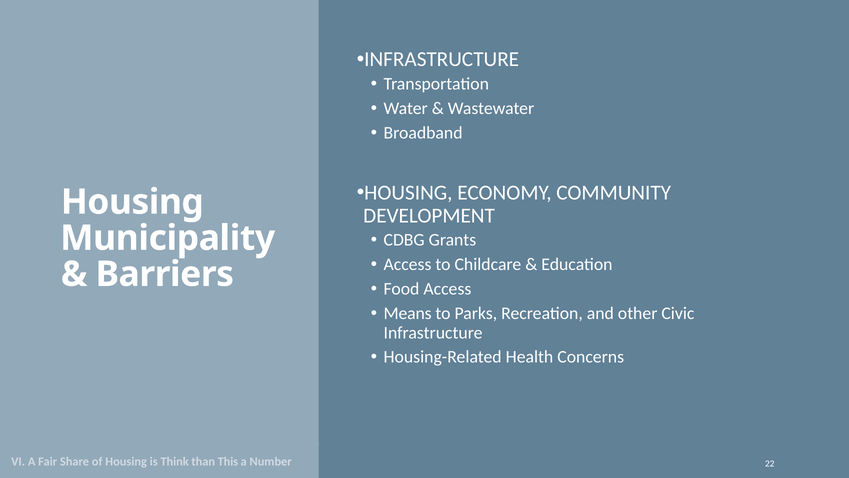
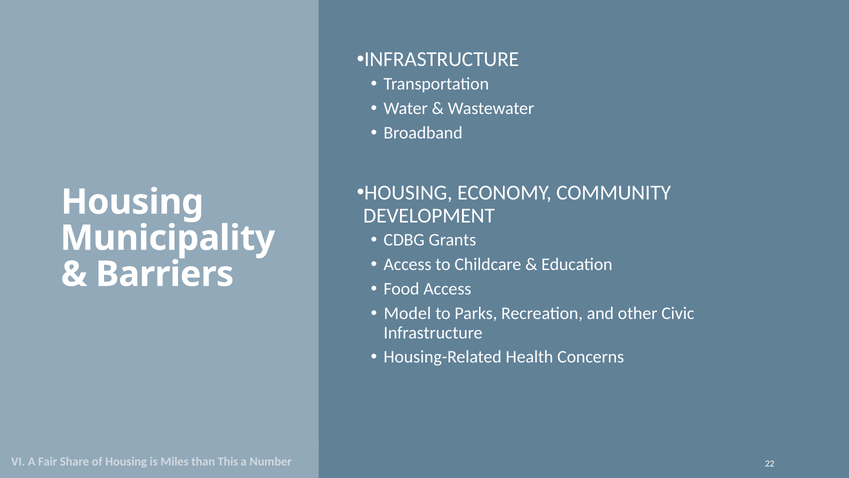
Means: Means -> Model (407, 313)
Think: Think -> Miles (175, 461)
